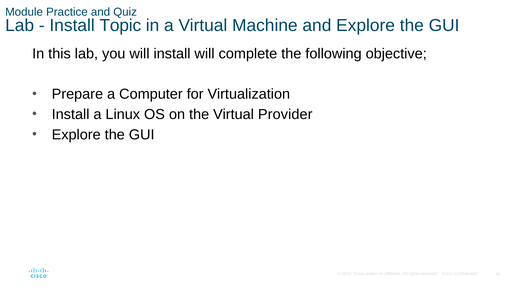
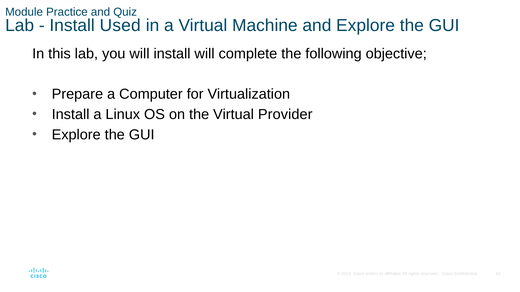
Topic: Topic -> Used (120, 26)
